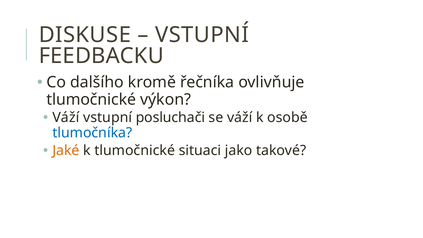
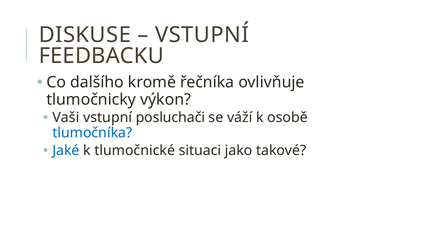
tlumočnické: tlumočnické -> tlumočnicky (91, 100)
Váží: Váží -> Vaši (66, 117)
Jaké colour: orange -> blue (66, 151)
